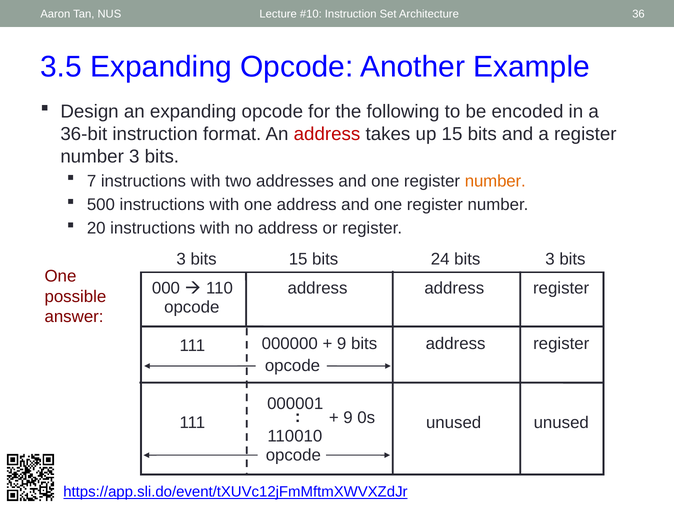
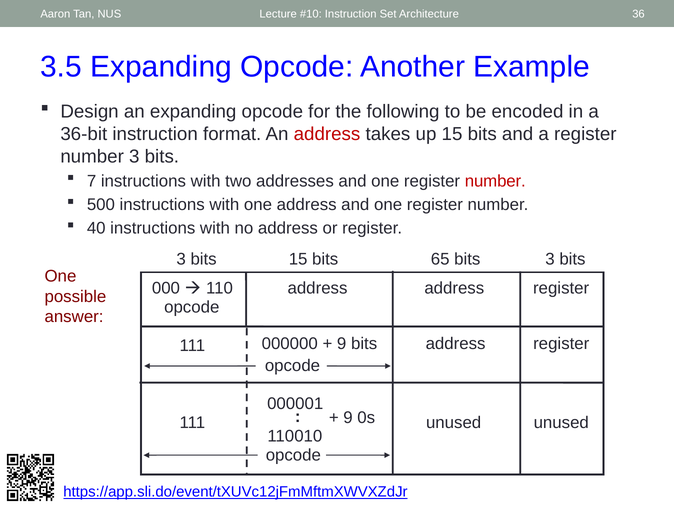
number colour: orange -> red (495, 181)
20: 20 -> 40 (96, 229)
24: 24 -> 65 (440, 259)
